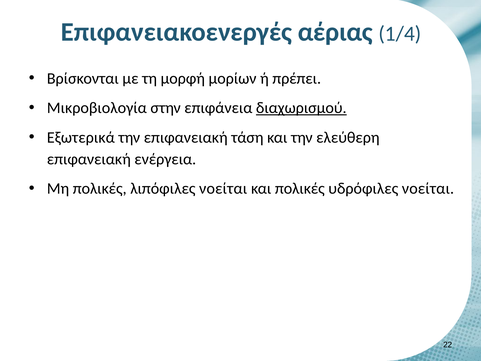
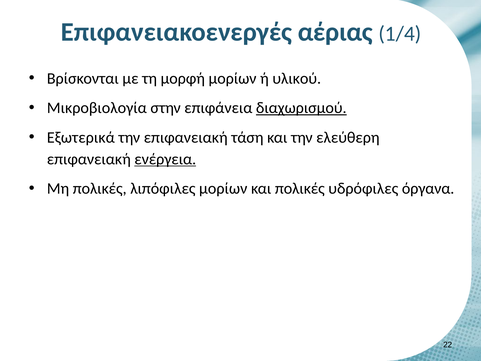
πρέπει: πρέπει -> υλικού (297, 78)
ενέργεια underline: none -> present (165, 159)
λιπόφιλες νοείται: νοείται -> μορίων (223, 189)
υδρόφιλες νοείται: νοείται -> όργανα (428, 189)
